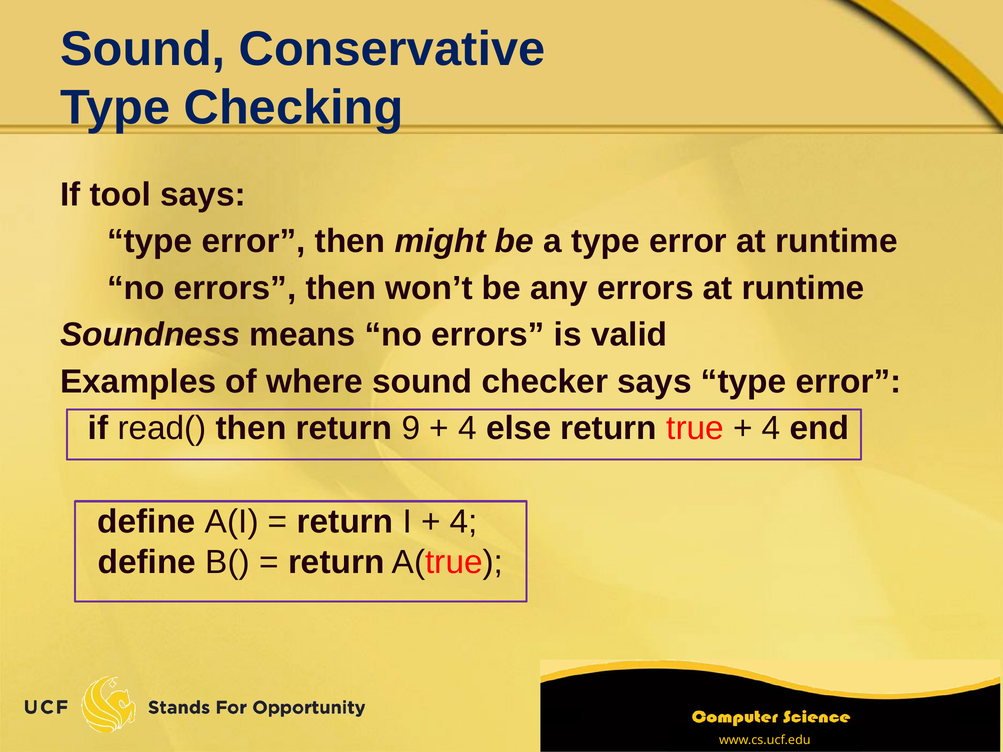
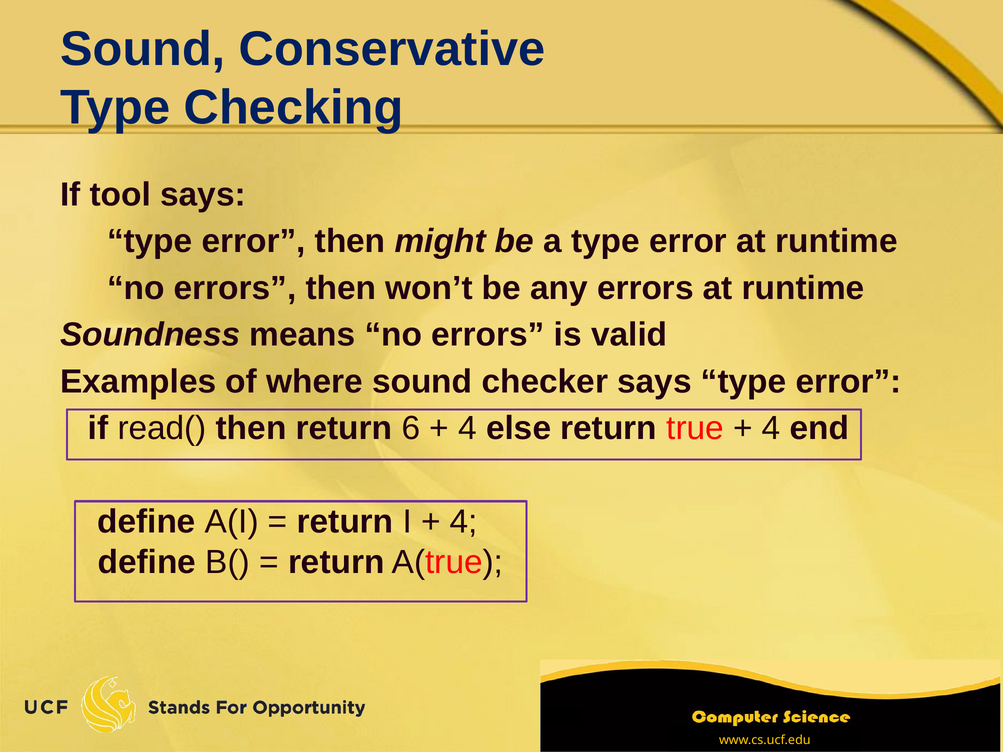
9: 9 -> 6 (411, 429)
